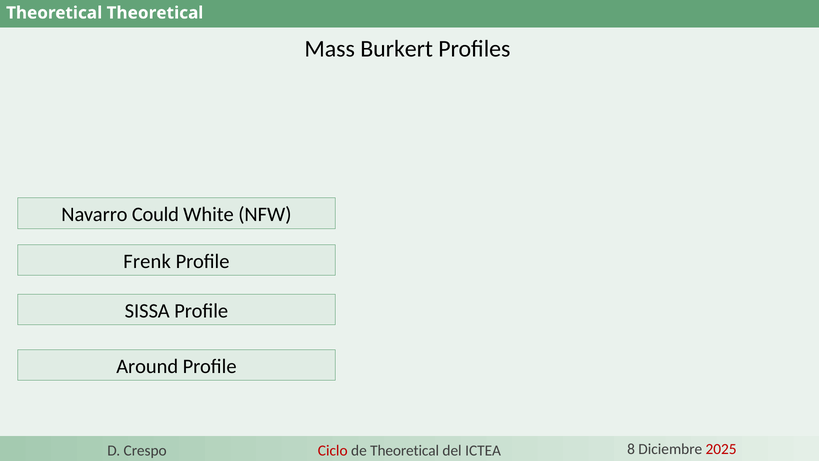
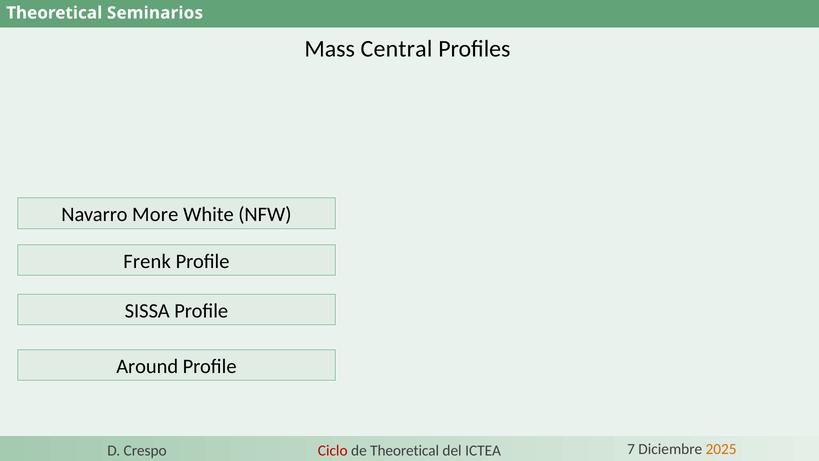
Theoretical Theoretical: Theoretical -> Seminarios (155, 13)
Burkert: Burkert -> Central (396, 49)
Could: Could -> More (155, 215)
8: 8 -> 7 (631, 449)
2025 colour: red -> orange (721, 449)
